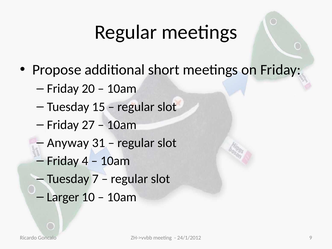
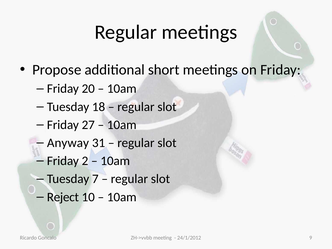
15: 15 -> 18 (99, 107)
4: 4 -> 2 (85, 161)
Larger: Larger -> Reject (63, 197)
